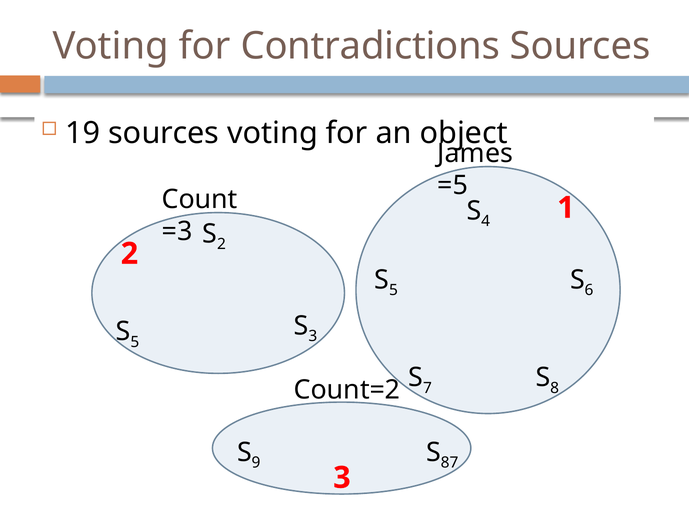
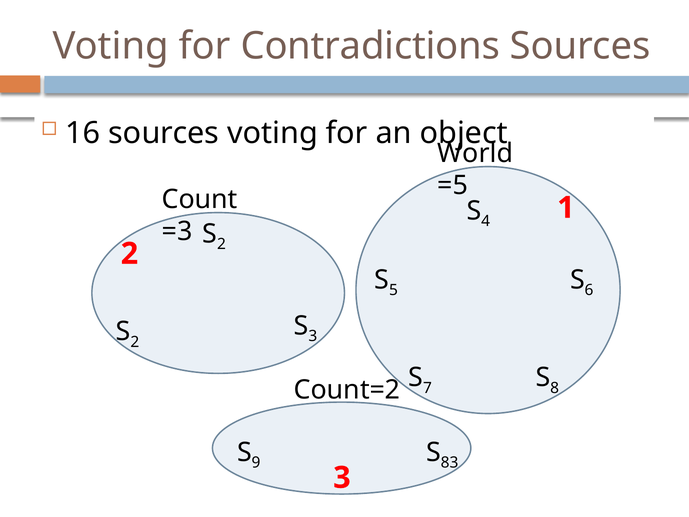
19: 19 -> 16 (83, 133)
James: James -> World (475, 153)
5: 5 -> 2 (135, 342)
87: 87 -> 83 (450, 462)
